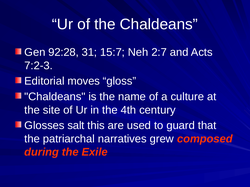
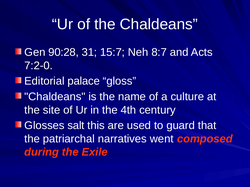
92:28: 92:28 -> 90:28 (64, 52)
2:7: 2:7 -> 8:7 (159, 52)
7:2-3: 7:2-3 -> 7:2-0 (39, 66)
moves: moves -> palace (84, 81)
grew: grew -> went (162, 139)
